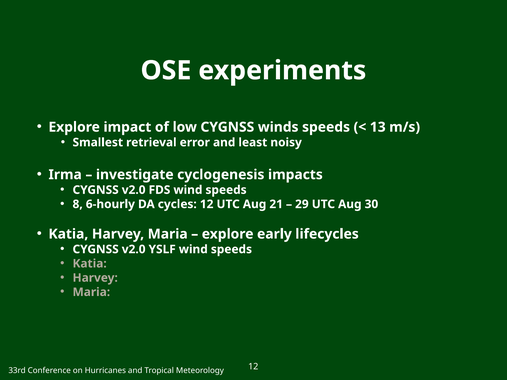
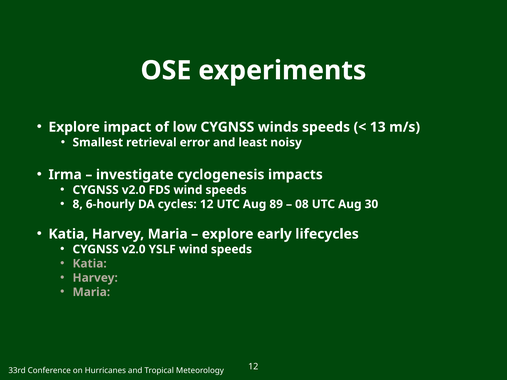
21: 21 -> 89 (276, 204)
29: 29 -> 08 (302, 204)
